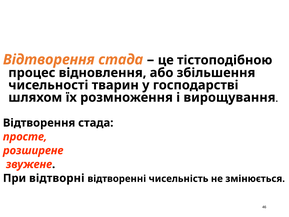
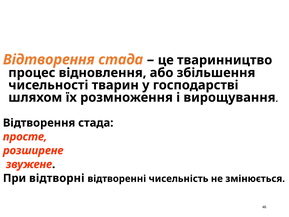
тістоподібною: тістоподібною -> тваринництво (225, 60)
